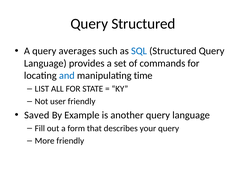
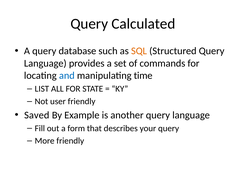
Query Structured: Structured -> Calculated (143, 24)
averages: averages -> database (77, 51)
SQL colour: blue -> orange (139, 51)
